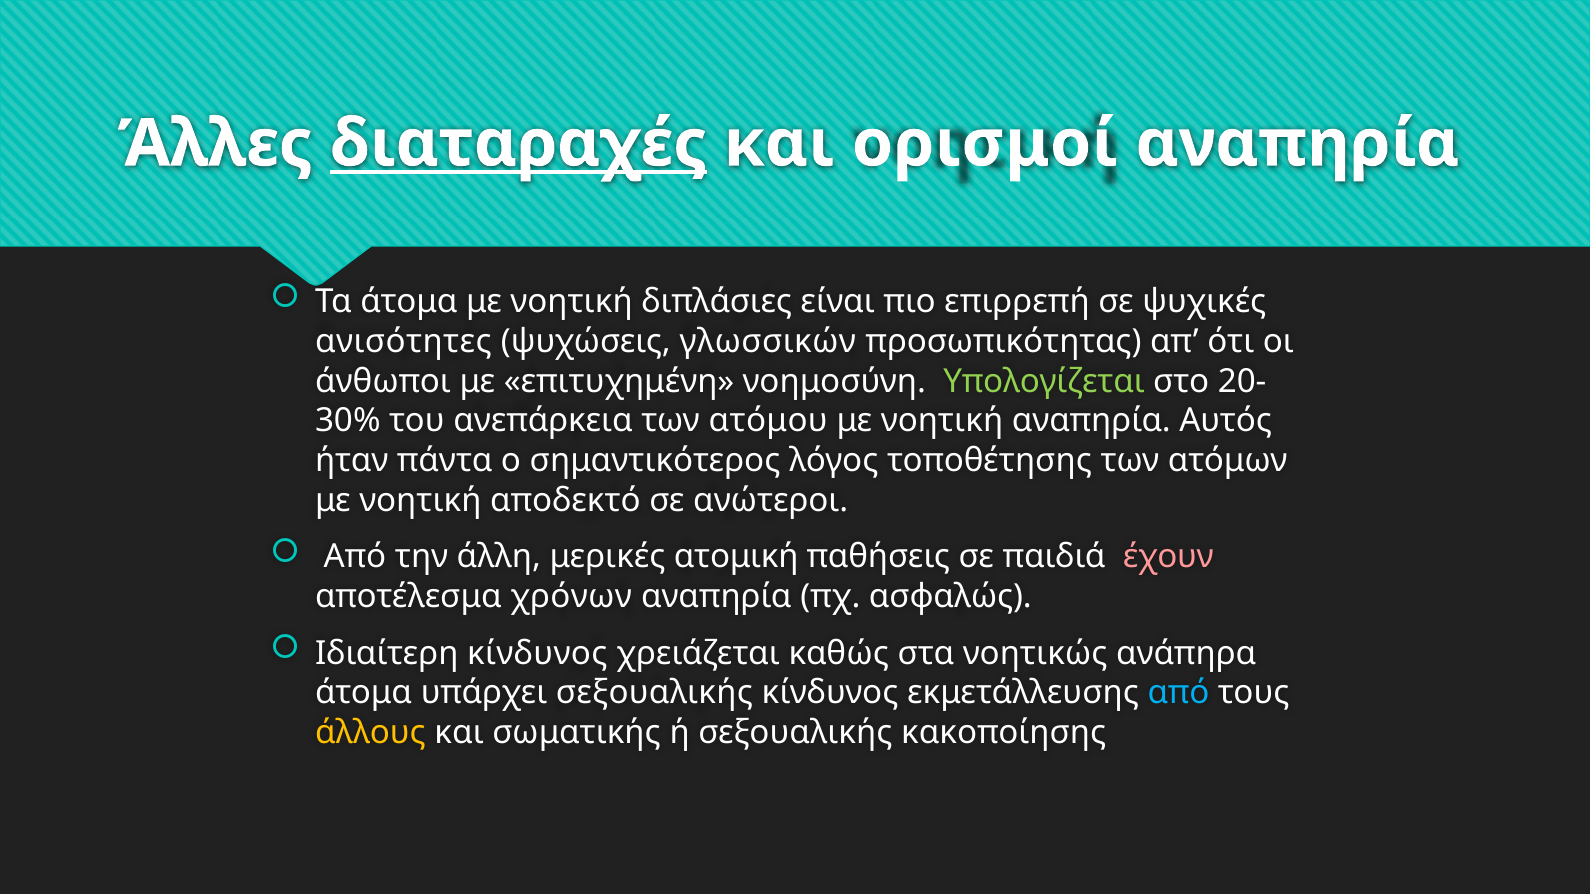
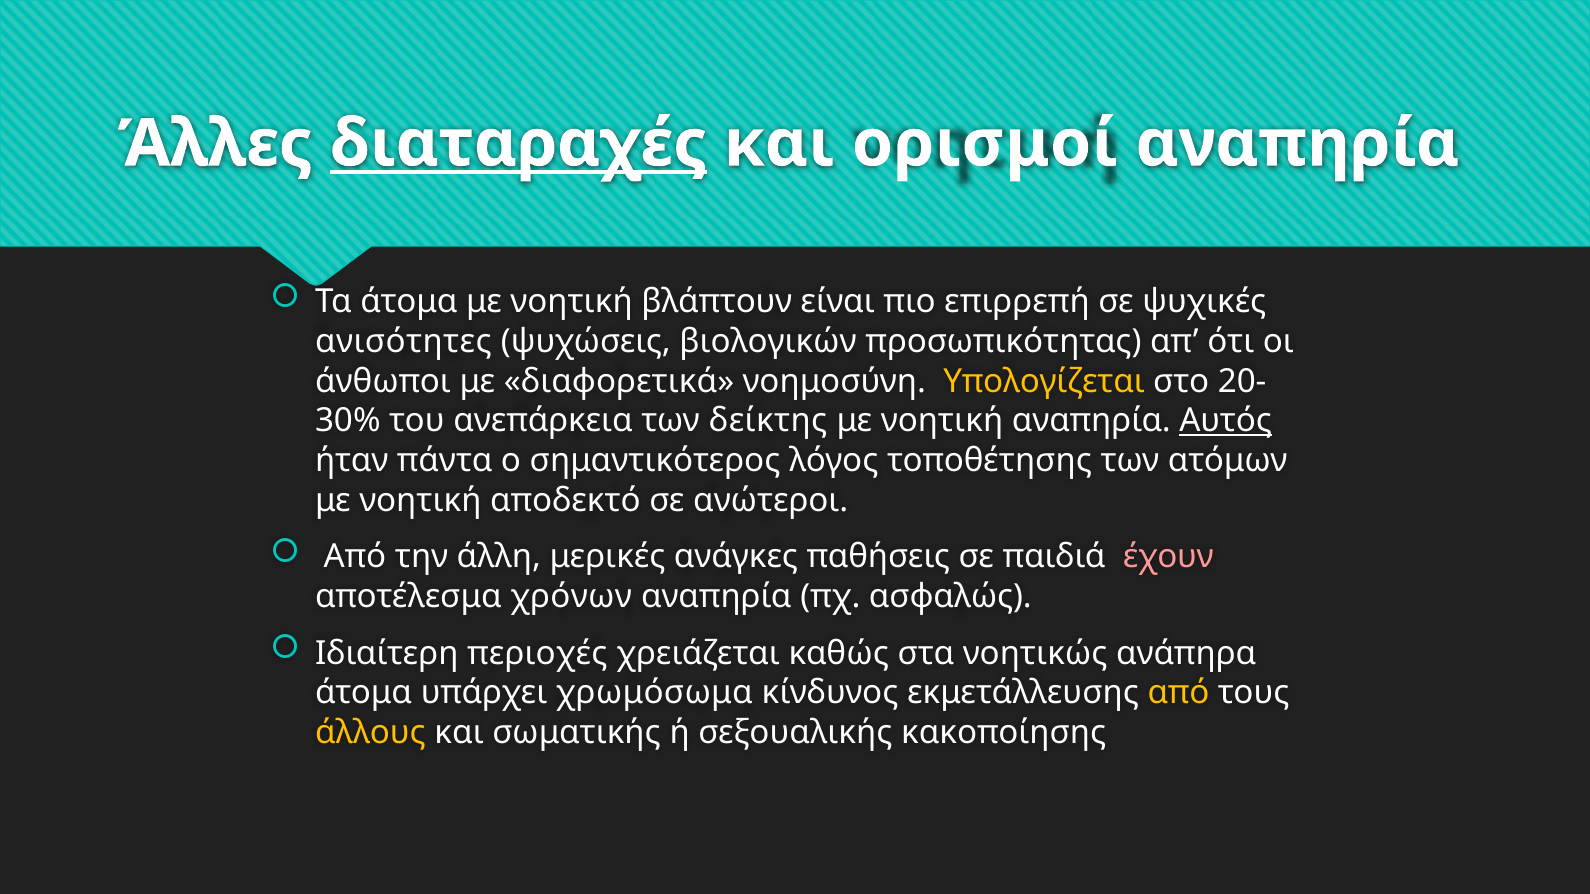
διπλάσιες: διπλάσιες -> βλάπτουν (717, 302)
γλωσσικών: γλωσσικών -> βιολογικών (768, 342)
επιτυχημένη: επιτυχημένη -> διαφορετικά (619, 381)
Υπολογίζεται colour: light green -> yellow (1044, 381)
ατόμου: ατόμου -> δείκτης (768, 421)
Αυτός underline: none -> present (1226, 421)
ατομική: ατομική -> ανάγκες (736, 557)
Ιδιαίτερη κίνδυνος: κίνδυνος -> περιοχές (537, 653)
υπάρχει σεξουαλικής: σεξουαλικής -> χρωμόσωμα (654, 693)
από colour: light blue -> yellow (1179, 693)
